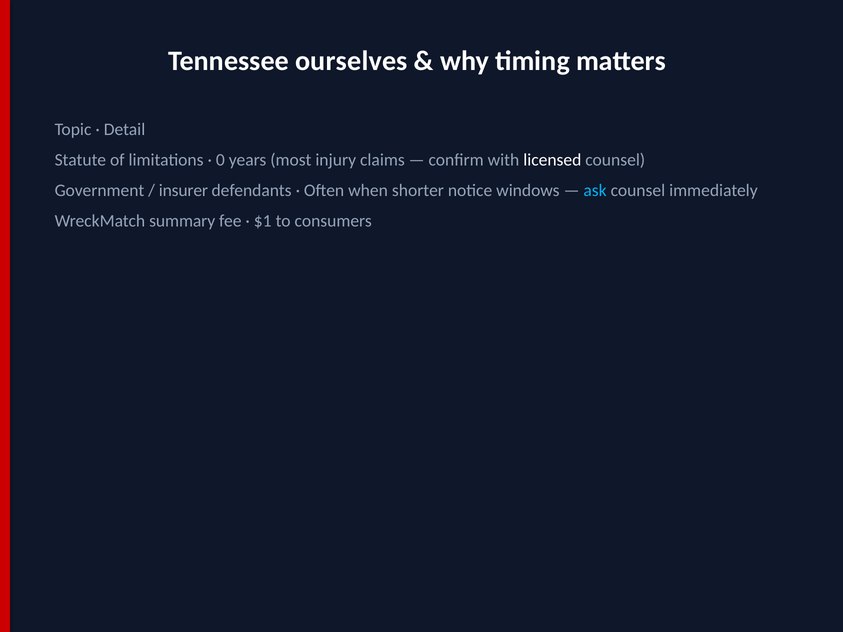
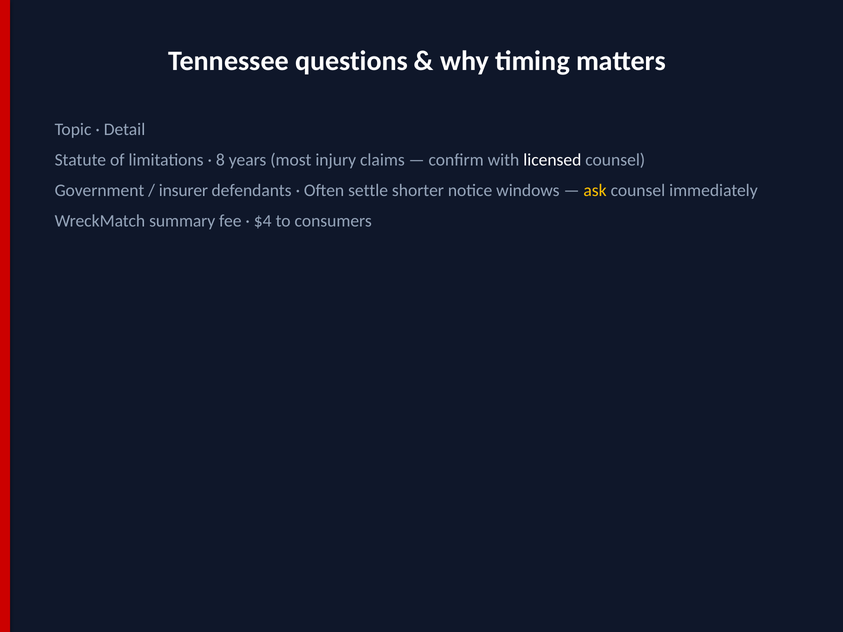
ourselves: ourselves -> questions (352, 61)
0: 0 -> 8 (220, 160)
when: when -> settle (368, 191)
ask colour: light blue -> yellow (595, 191)
$1: $1 -> $4 (263, 221)
